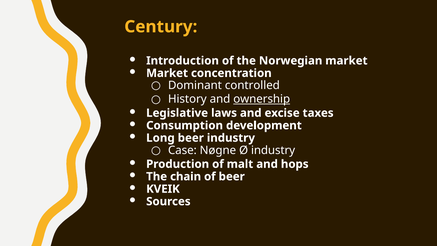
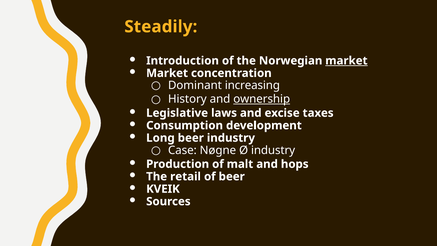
Century: Century -> Steadily (161, 27)
market underline: none -> present (346, 61)
controlled: controlled -> increasing (252, 85)
chain: chain -> retail (186, 176)
